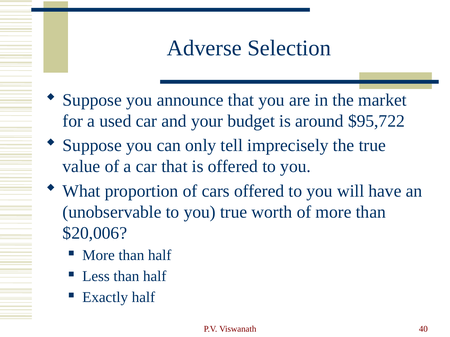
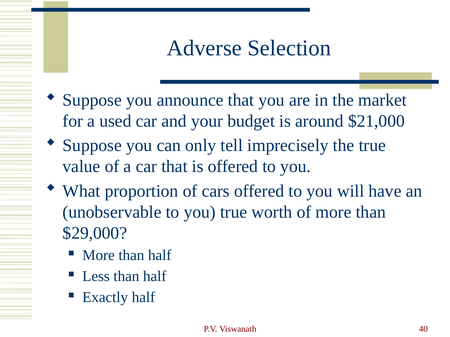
$95,722: $95,722 -> $21,000 (376, 121)
$20,006: $20,006 -> $29,000 (95, 233)
